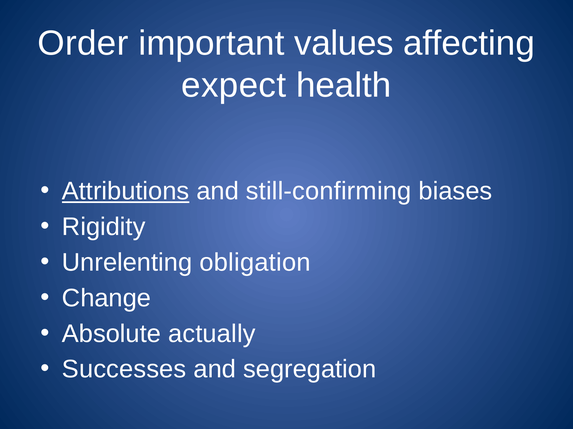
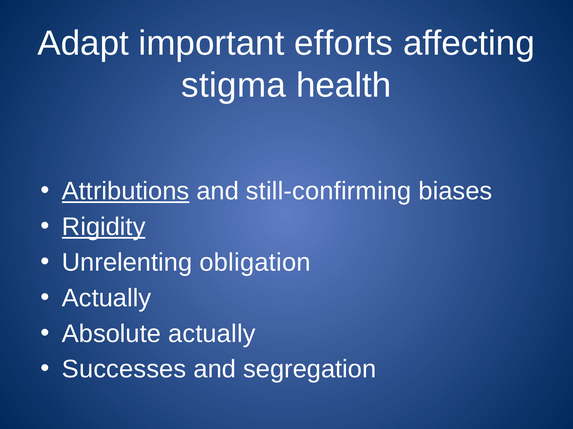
Order: Order -> Adapt (83, 43)
values: values -> efforts (344, 43)
expect: expect -> stigma (234, 85)
Rigidity underline: none -> present (104, 227)
Change: Change -> Actually (107, 299)
